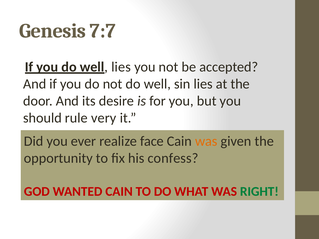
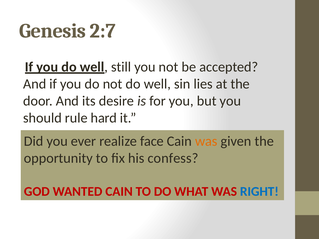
7:7: 7:7 -> 2:7 (103, 31)
well lies: lies -> still (121, 67)
very: very -> hard (104, 118)
RIGHT colour: green -> blue (259, 192)
